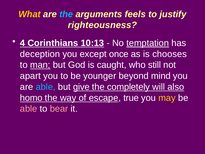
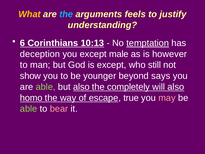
righteousness: righteousness -> understanding (102, 25)
4: 4 -> 6 (23, 43)
once: once -> male (119, 54)
chooses: chooses -> however (170, 54)
man underline: present -> none (40, 65)
is caught: caught -> except (112, 65)
apart: apart -> show (30, 76)
mind: mind -> says (161, 76)
able colour: light blue -> light green (46, 87)
but give: give -> also (81, 87)
may colour: yellow -> pink (167, 98)
able colour: pink -> light green (29, 109)
